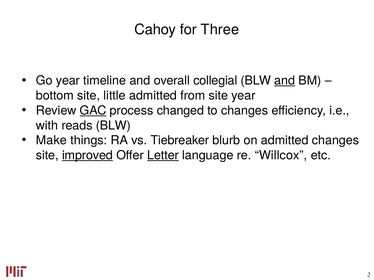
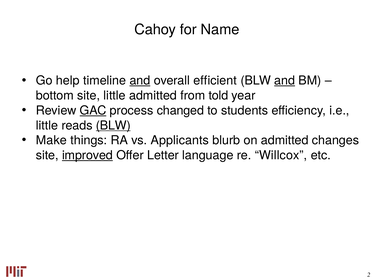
Three: Three -> Name (220, 30)
Go year: year -> help (68, 81)
and underline: none -> present (140, 81)
collegial: collegial -> efficient (215, 81)
from site: site -> told (218, 96)
to changes: changes -> students (245, 111)
with: with -> little (47, 126)
BLW underline: none -> present (113, 126)
Tiebreaker: Tiebreaker -> Applicants (180, 141)
Letter underline: present -> none (163, 156)
